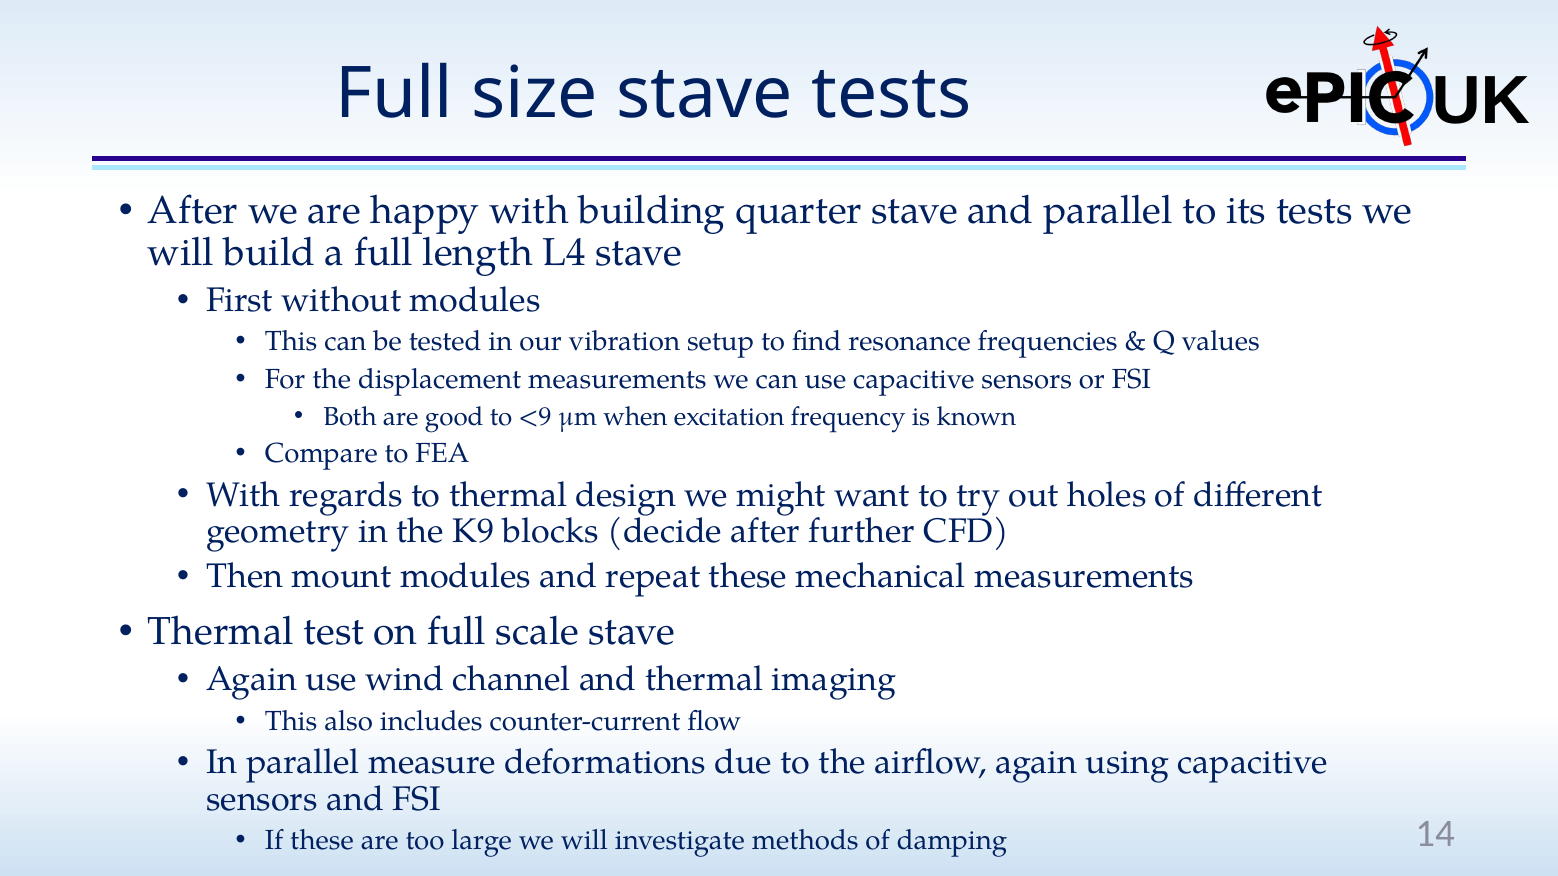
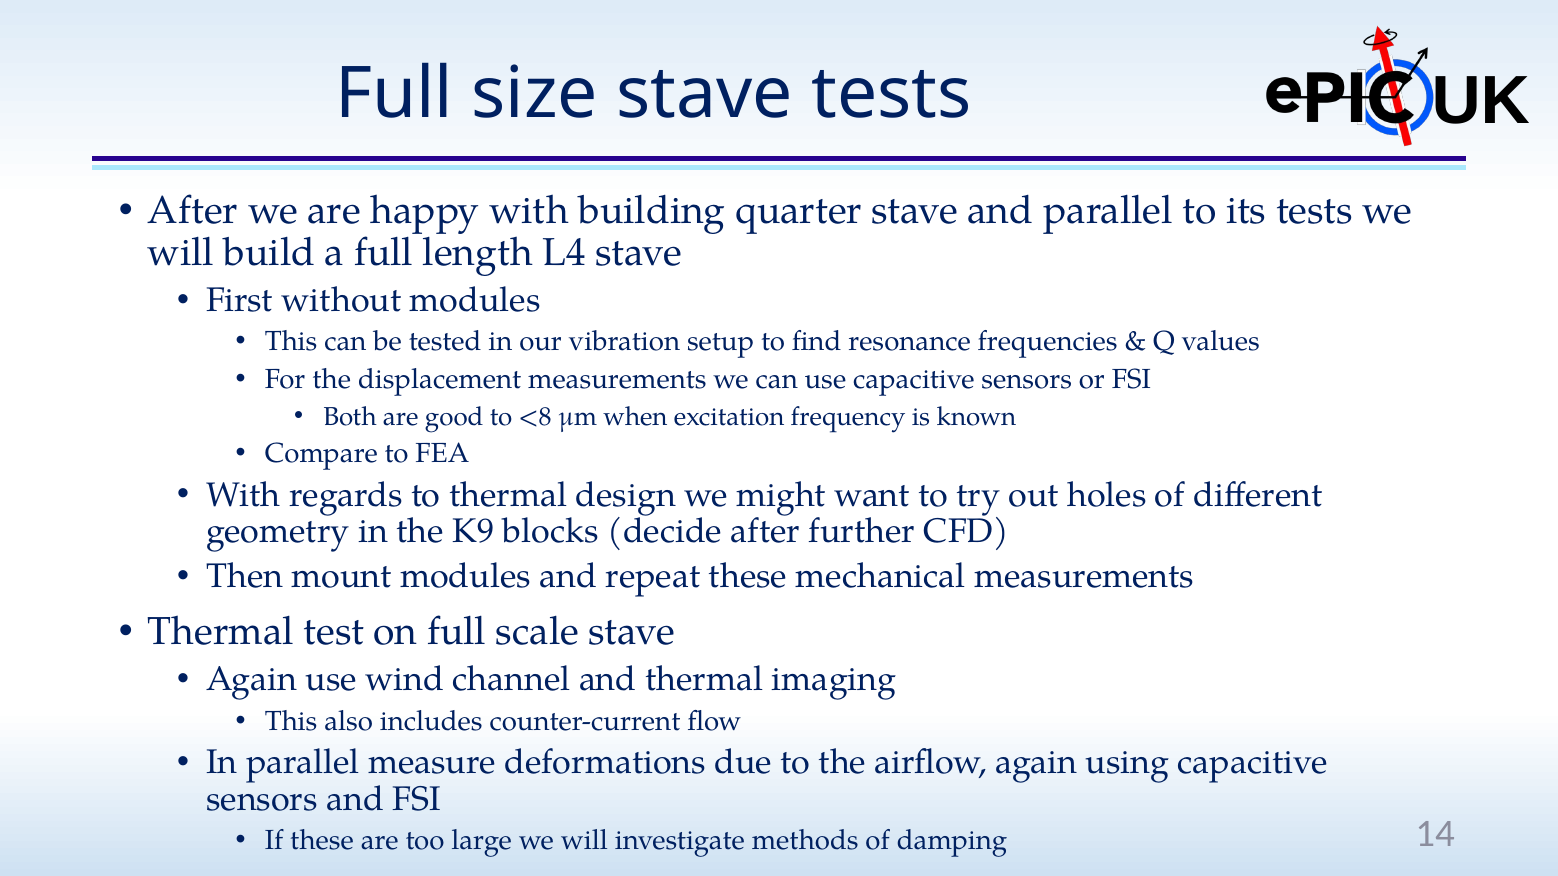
<9: <9 -> <8 (535, 417)
